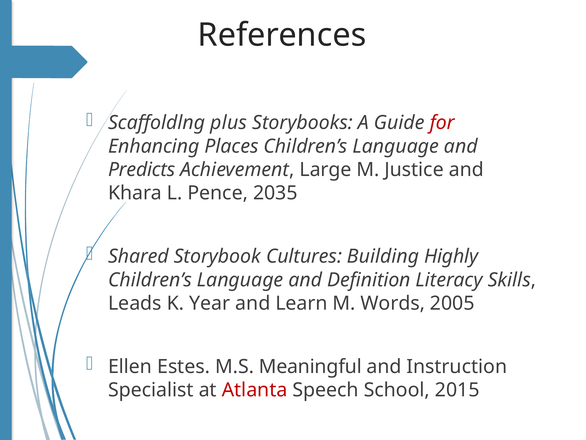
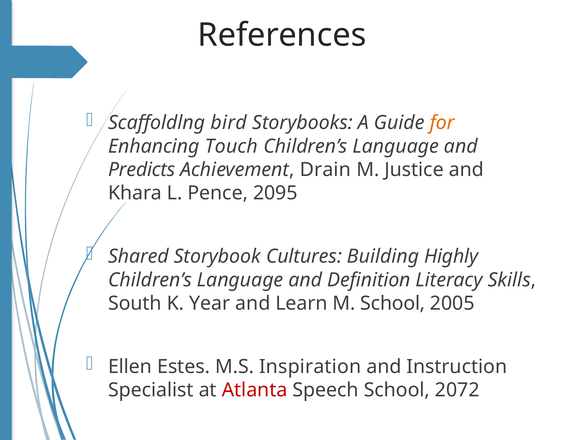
plus: plus -> bird (229, 123)
for colour: red -> orange (442, 123)
Places: Places -> Touch (231, 146)
Large: Large -> Drain (325, 170)
2035: 2035 -> 2095 (275, 193)
Leads: Leads -> South (135, 303)
M Words: Words -> School (393, 303)
Meaningful: Meaningful -> Inspiration (310, 366)
2015: 2015 -> 2072 (457, 390)
